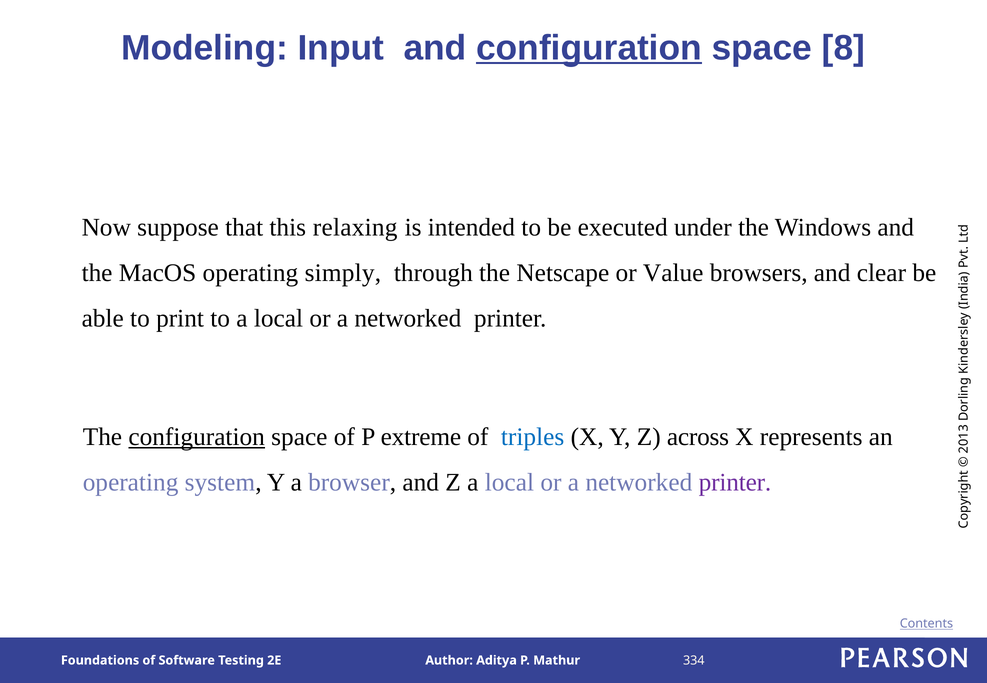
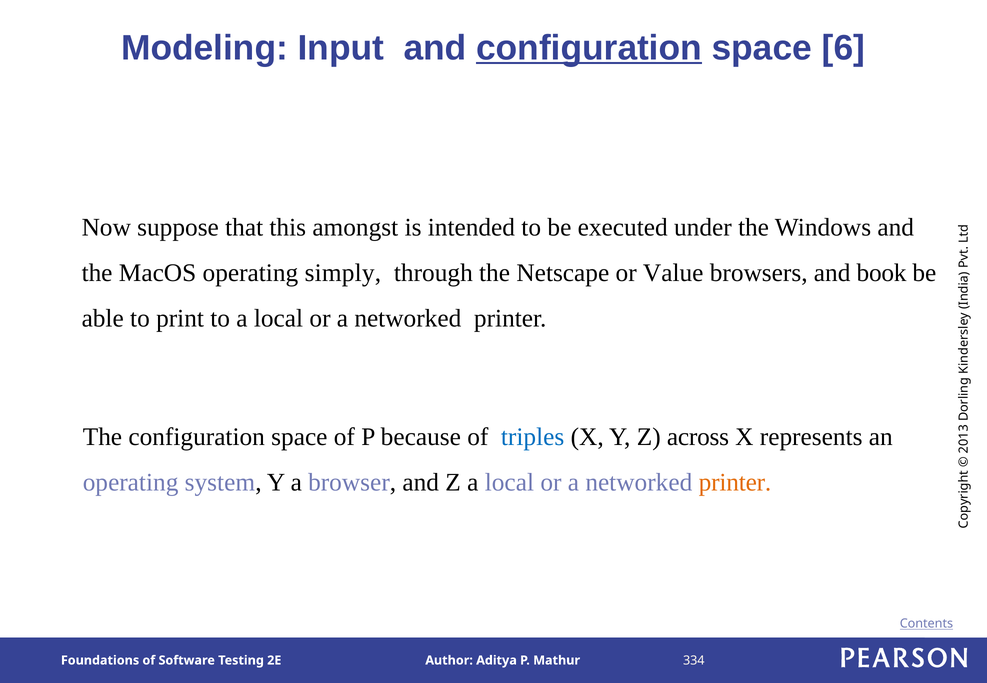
8: 8 -> 6 (843, 48)
relaxing: relaxing -> amongst (355, 228)
clear: clear -> book (882, 273)
configuration underline: present -> none (197, 437)
extreme: extreme -> because (421, 437)
printer colour: purple -> orange (735, 483)
